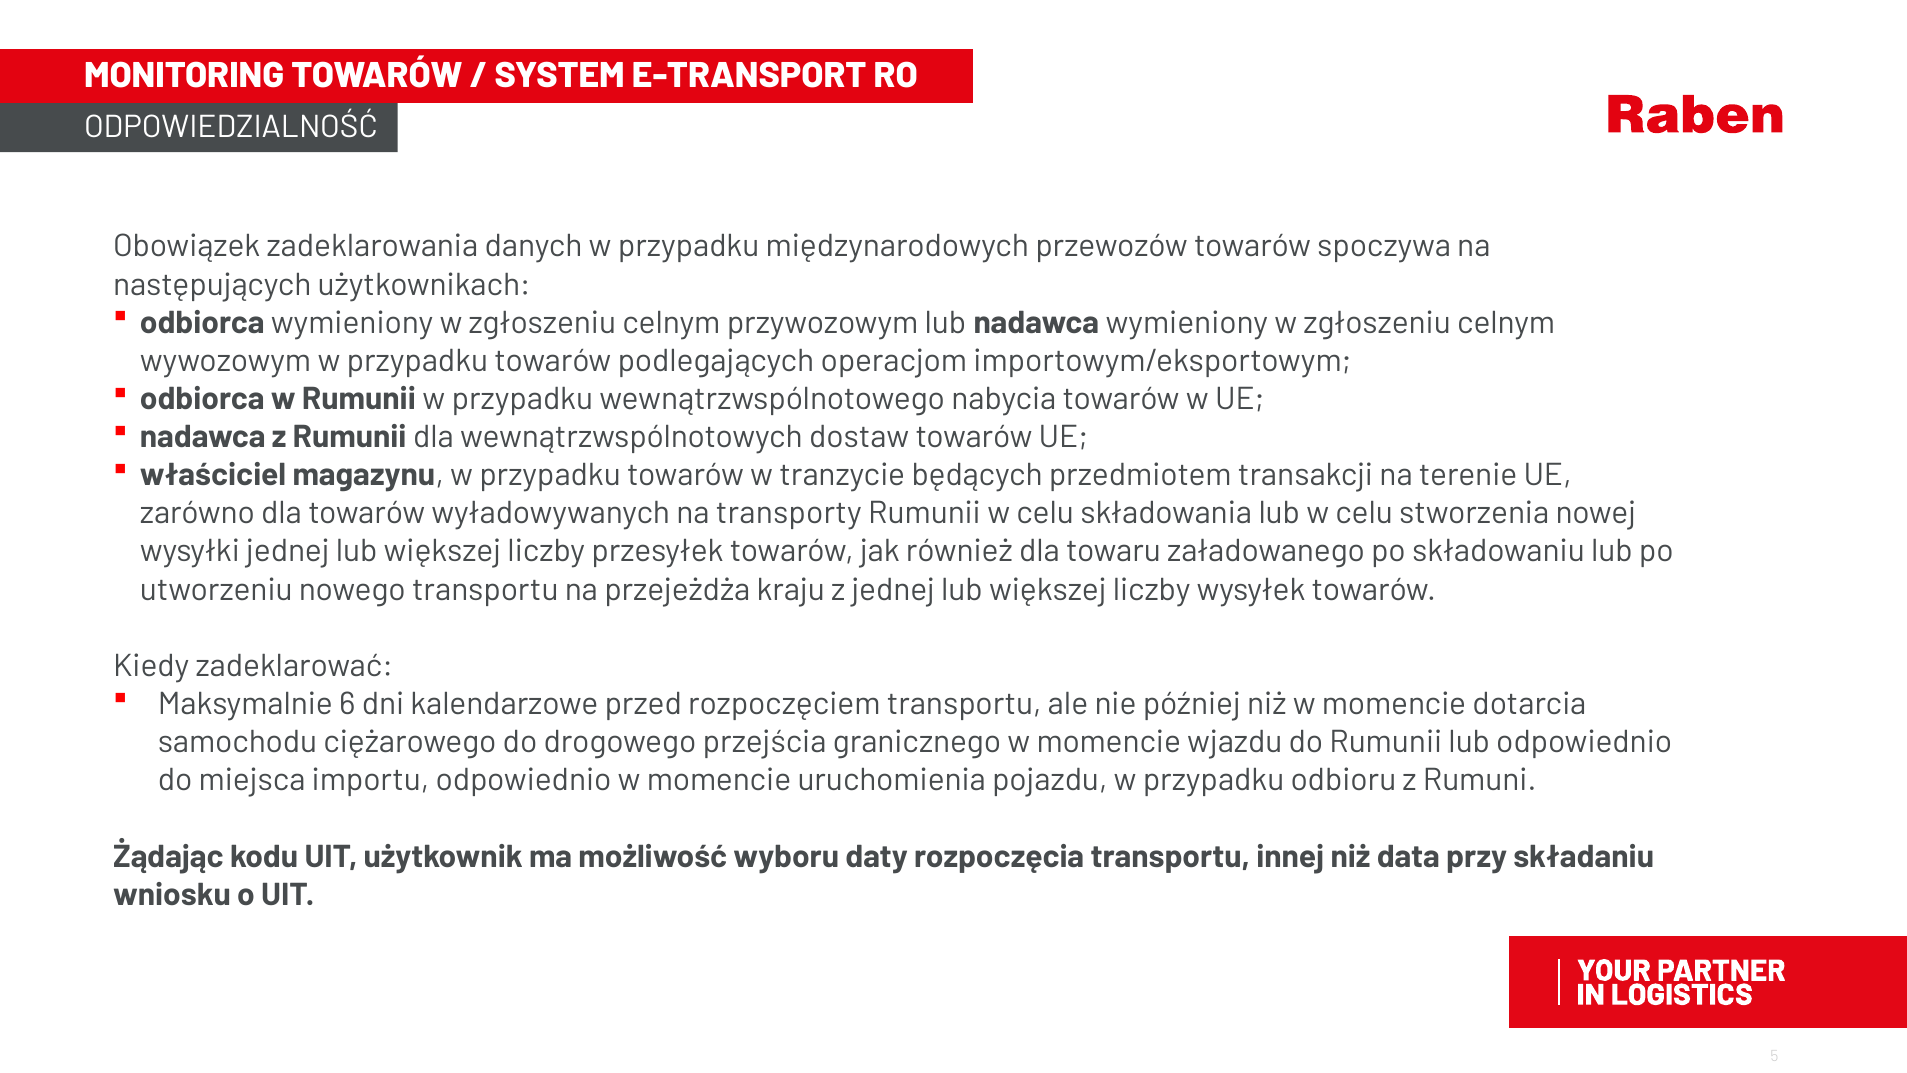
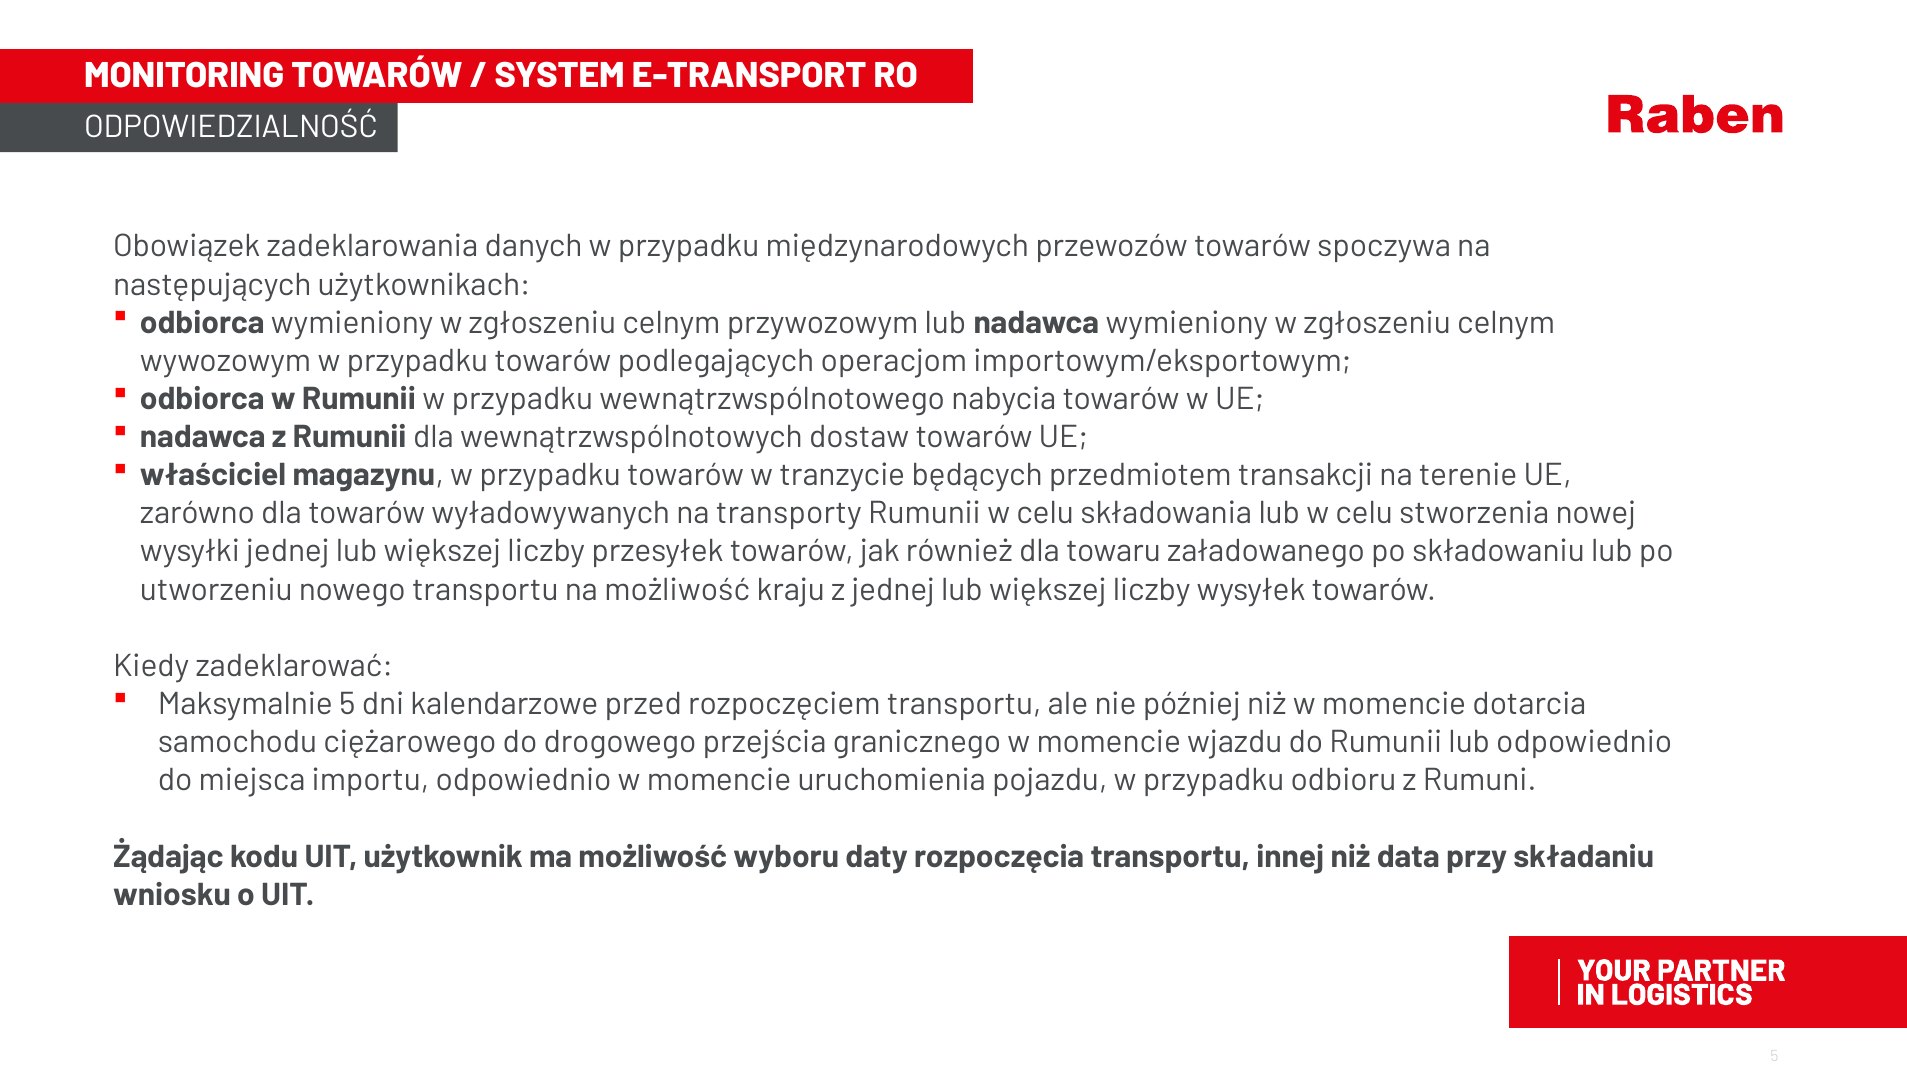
na przejeżdża: przejeżdża -> możliwość (677, 589)
Maksymalnie 6: 6 -> 5 (347, 704)
